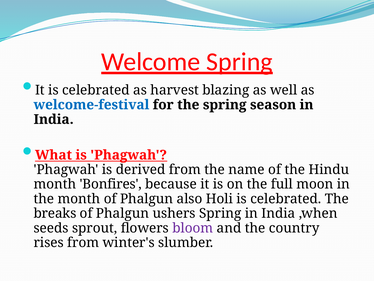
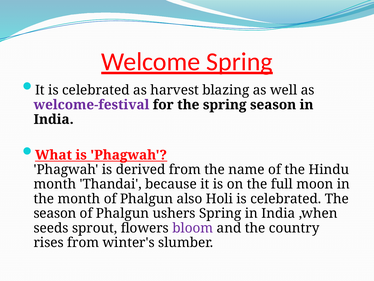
welcome-festival colour: blue -> purple (91, 105)
Bonfires: Bonfires -> Thandai (111, 184)
breaks: breaks -> season (55, 213)
